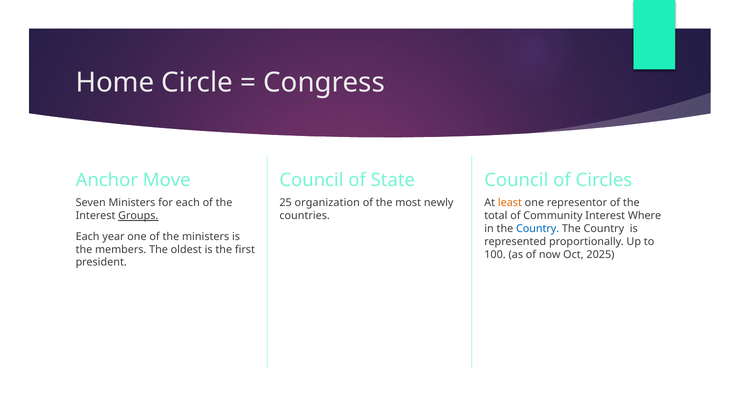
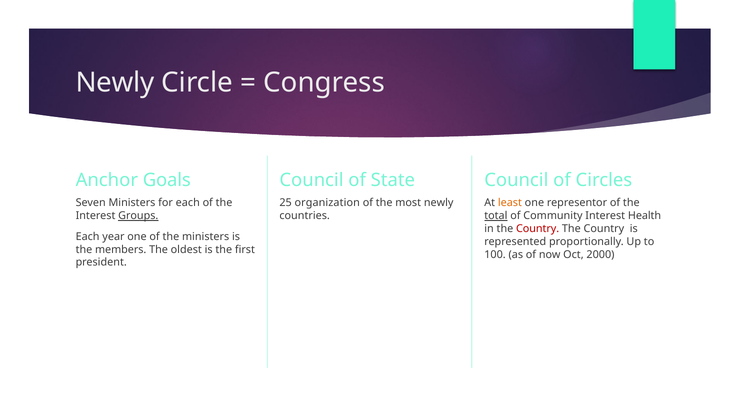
Home: Home -> Newly (115, 82)
Move: Move -> Goals (167, 180)
total underline: none -> present (496, 216)
Where: Where -> Health (645, 216)
Country colour: blue -> red (538, 229)
2025: 2025 -> 2000 (600, 255)
